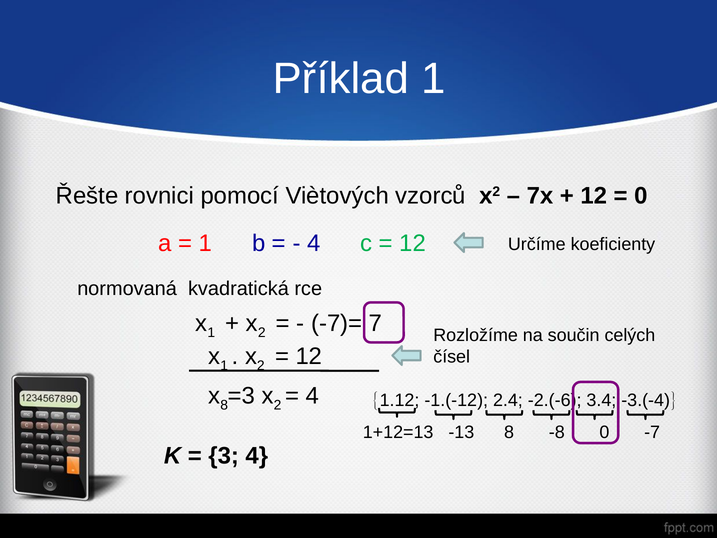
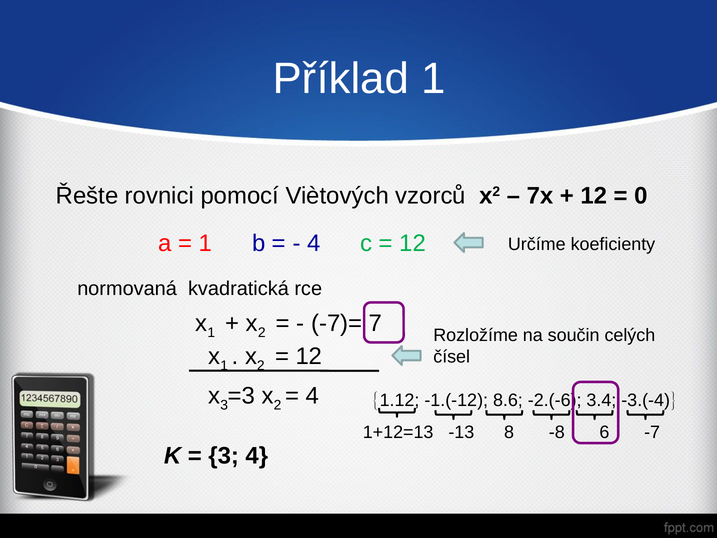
8: 8 -> 3 (224, 405)
2.4: 2.4 -> 8.6 (508, 400)
-8 0: 0 -> 6 (604, 432)
